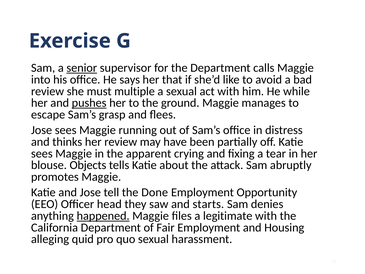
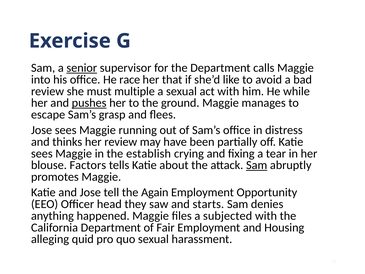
says: says -> race (130, 79)
apparent: apparent -> establish (149, 153)
Objects: Objects -> Factors (88, 165)
Sam underline: none -> present (257, 165)
Done: Done -> Again (155, 192)
happened underline: present -> none (103, 216)
legitimate: legitimate -> subjected (228, 216)
